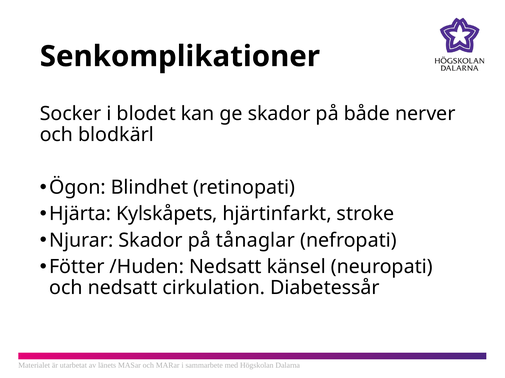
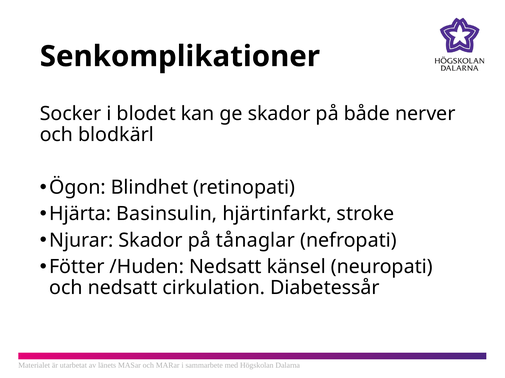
Kylskåpets: Kylskåpets -> Basinsulin (167, 214)
